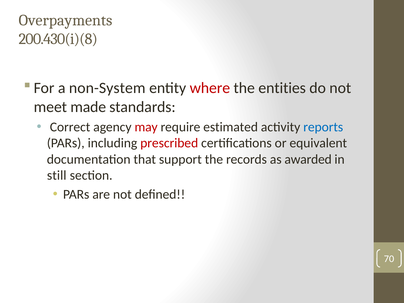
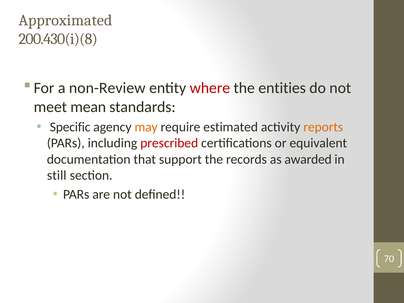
Overpayments: Overpayments -> Approximated (65, 20)
non-System: non-System -> non-Review (107, 88)
made: made -> mean (88, 107)
Correct: Correct -> Specific (70, 127)
may colour: red -> orange (146, 127)
reports colour: blue -> orange (323, 127)
